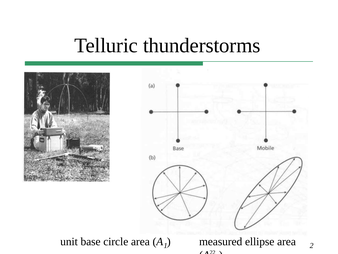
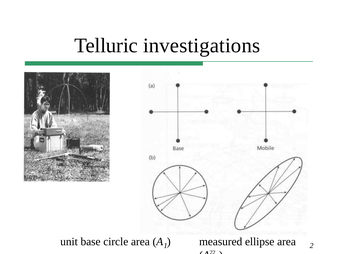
thunderstorms: thunderstorms -> investigations (202, 45)
